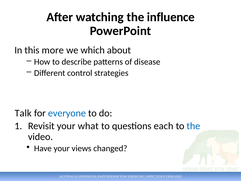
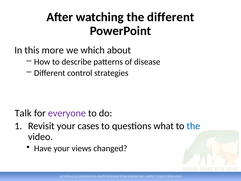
the influence: influence -> different (171, 17)
everyone colour: blue -> purple (67, 113)
what: what -> cases (88, 126)
each: each -> what (164, 126)
